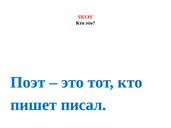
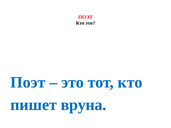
писал: писал -> вруна (83, 105)
